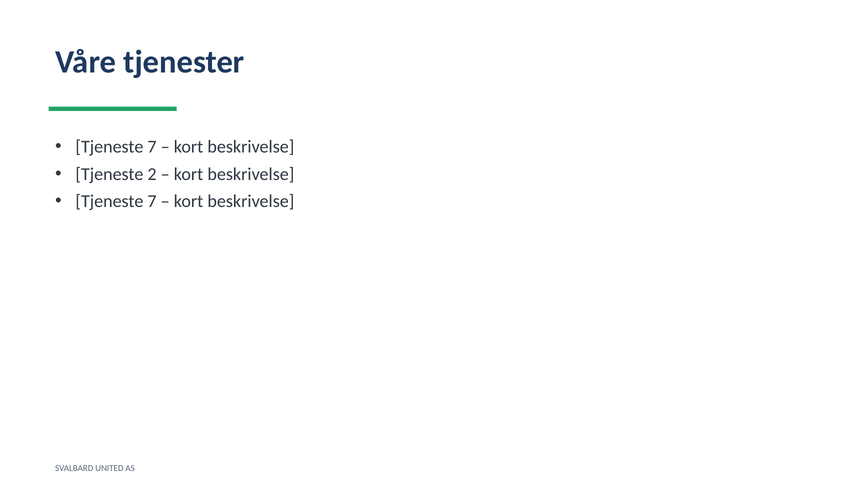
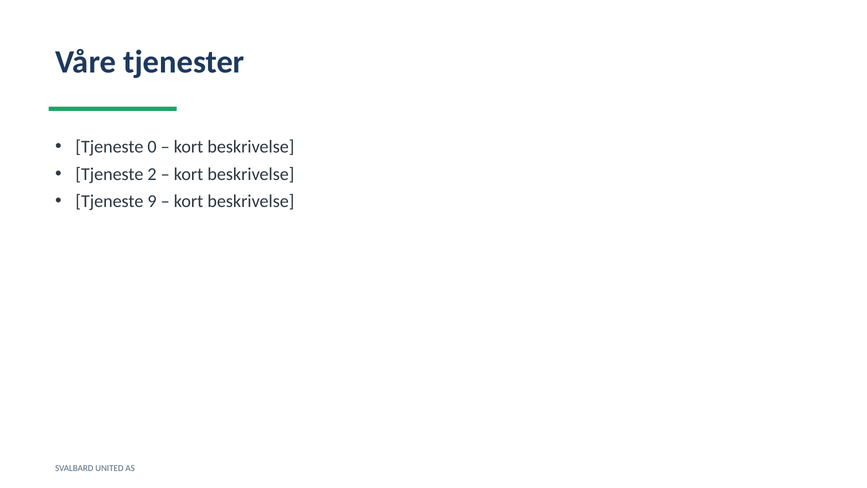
7: 7 -> 0 (152, 147)
7: 7 -> 9 (152, 201)
